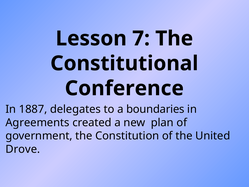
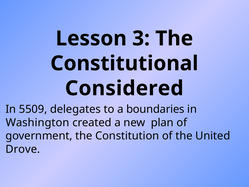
7: 7 -> 3 (141, 38)
Conference: Conference -> Considered (124, 88)
1887: 1887 -> 5509 (33, 109)
Agreements: Agreements -> Washington (37, 122)
